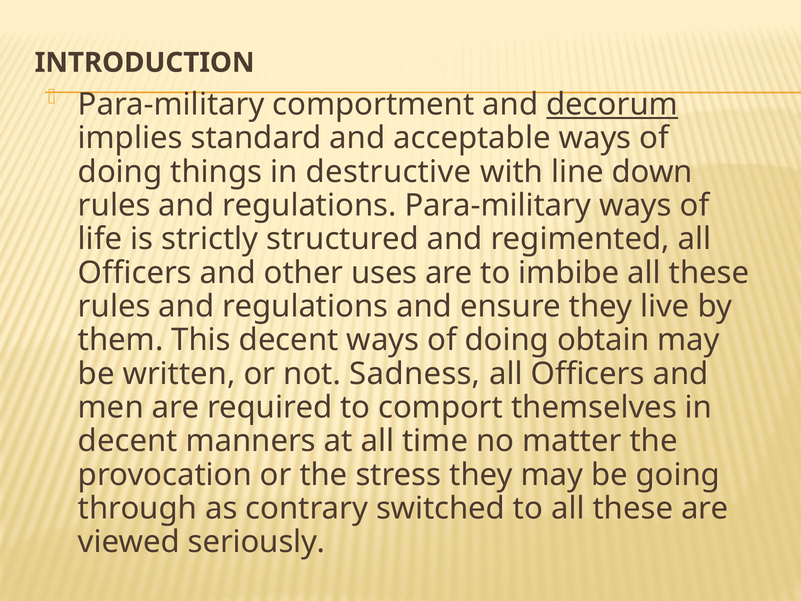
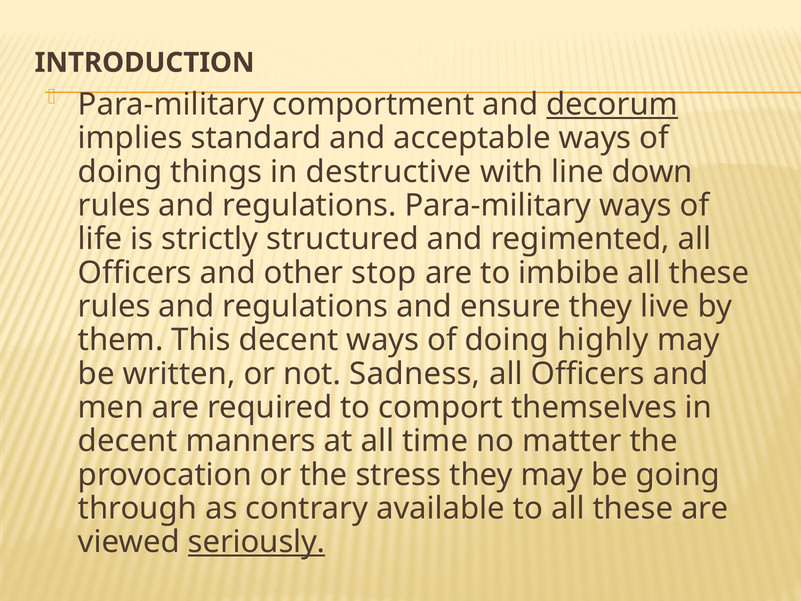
uses: uses -> stop (384, 273)
obtain: obtain -> highly (603, 340)
switched: switched -> available (441, 508)
seriously underline: none -> present (257, 542)
